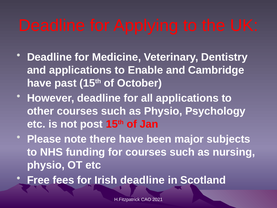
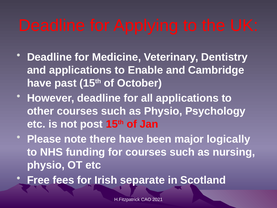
subjects: subjects -> logically (229, 139)
Irish deadline: deadline -> separate (143, 180)
